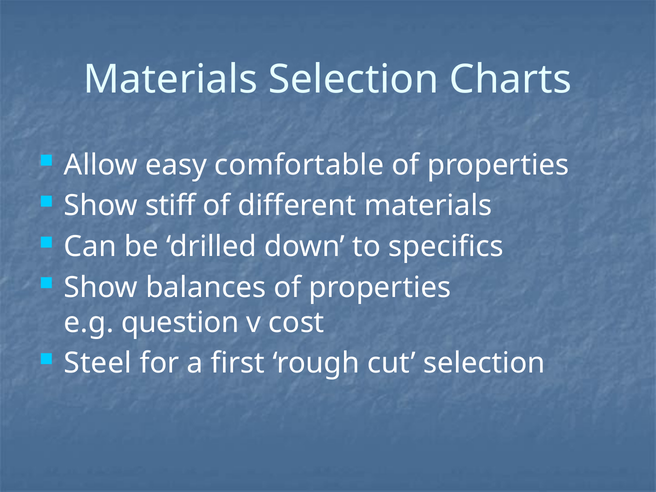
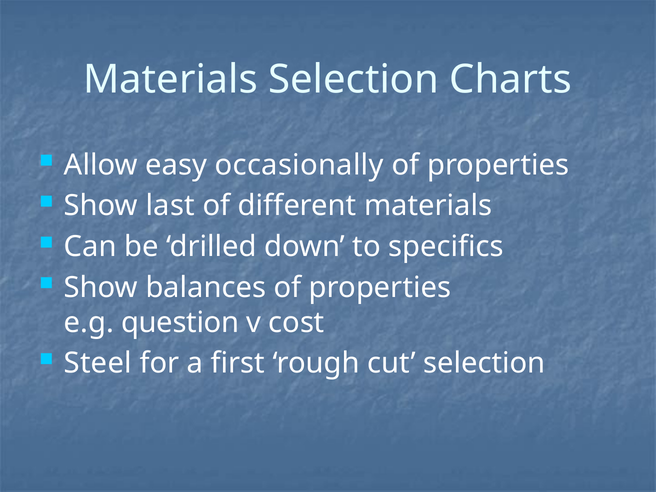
comfortable: comfortable -> occasionally (299, 165)
stiff: stiff -> last (170, 206)
